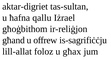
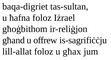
aktar-digriet: aktar-digriet -> baqa-digriet (25, 6)
ħafna qallu: qallu -> foloz (42, 18)
